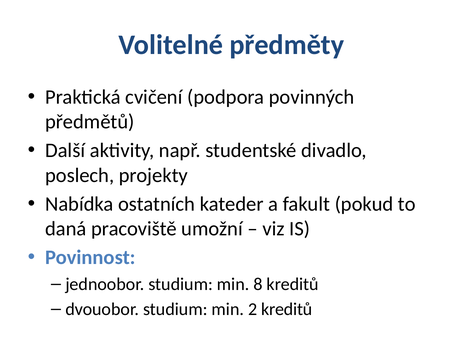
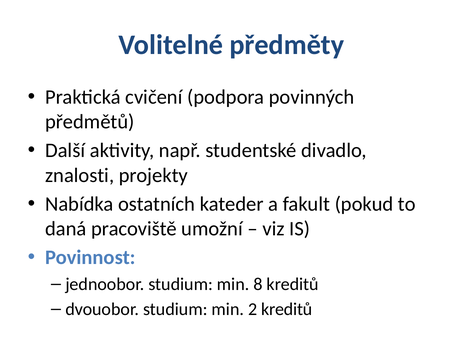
poslech: poslech -> znalosti (80, 175)
